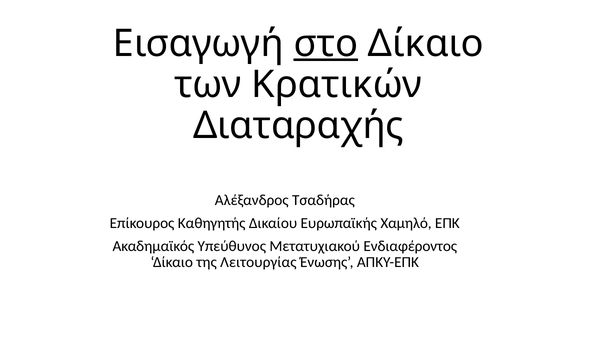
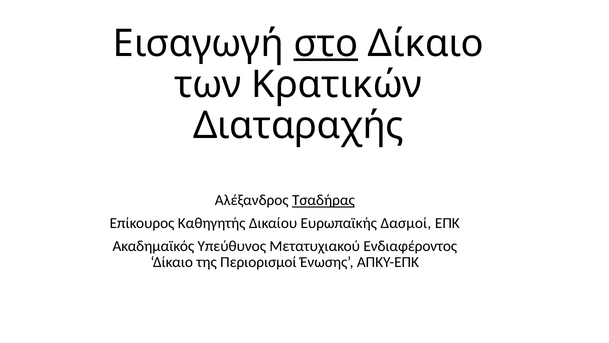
Τσαδήρας underline: none -> present (323, 200)
Χαμηλό: Χαμηλό -> Δασμοί (406, 223)
Λειτουργίας: Λειτουργίας -> Περιορισμοί (258, 262)
